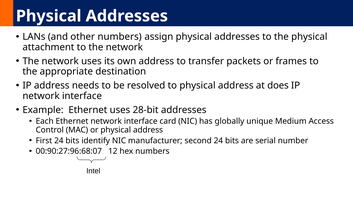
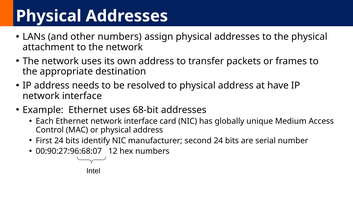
does: does -> have (278, 85)
28-bit: 28-bit -> 68-bit (146, 110)
